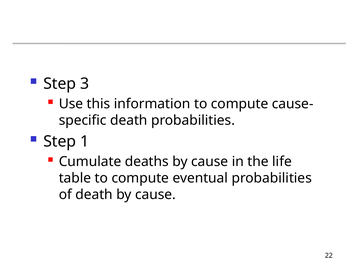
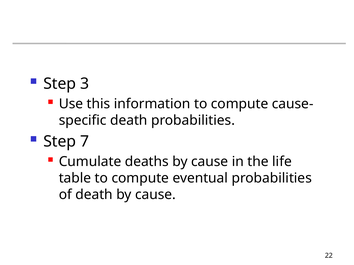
1: 1 -> 7 (85, 142)
